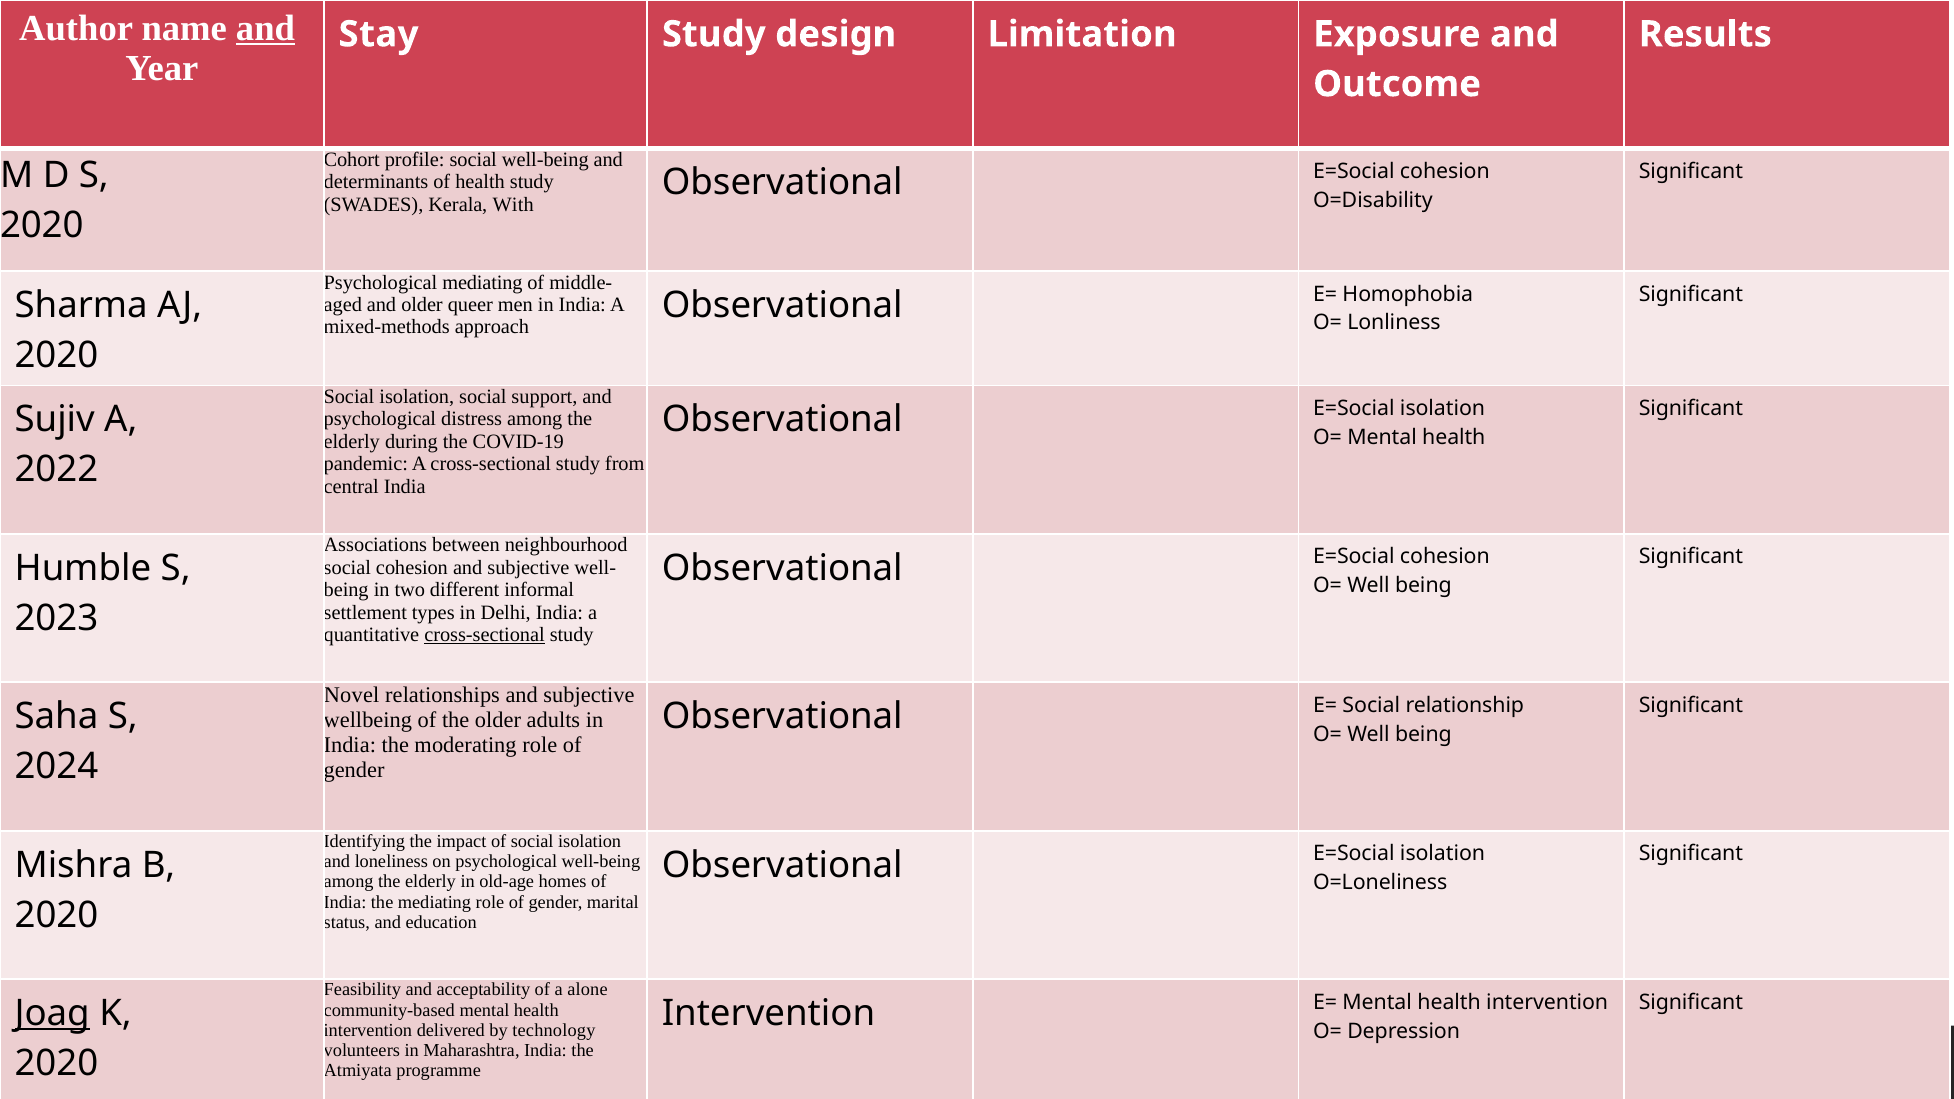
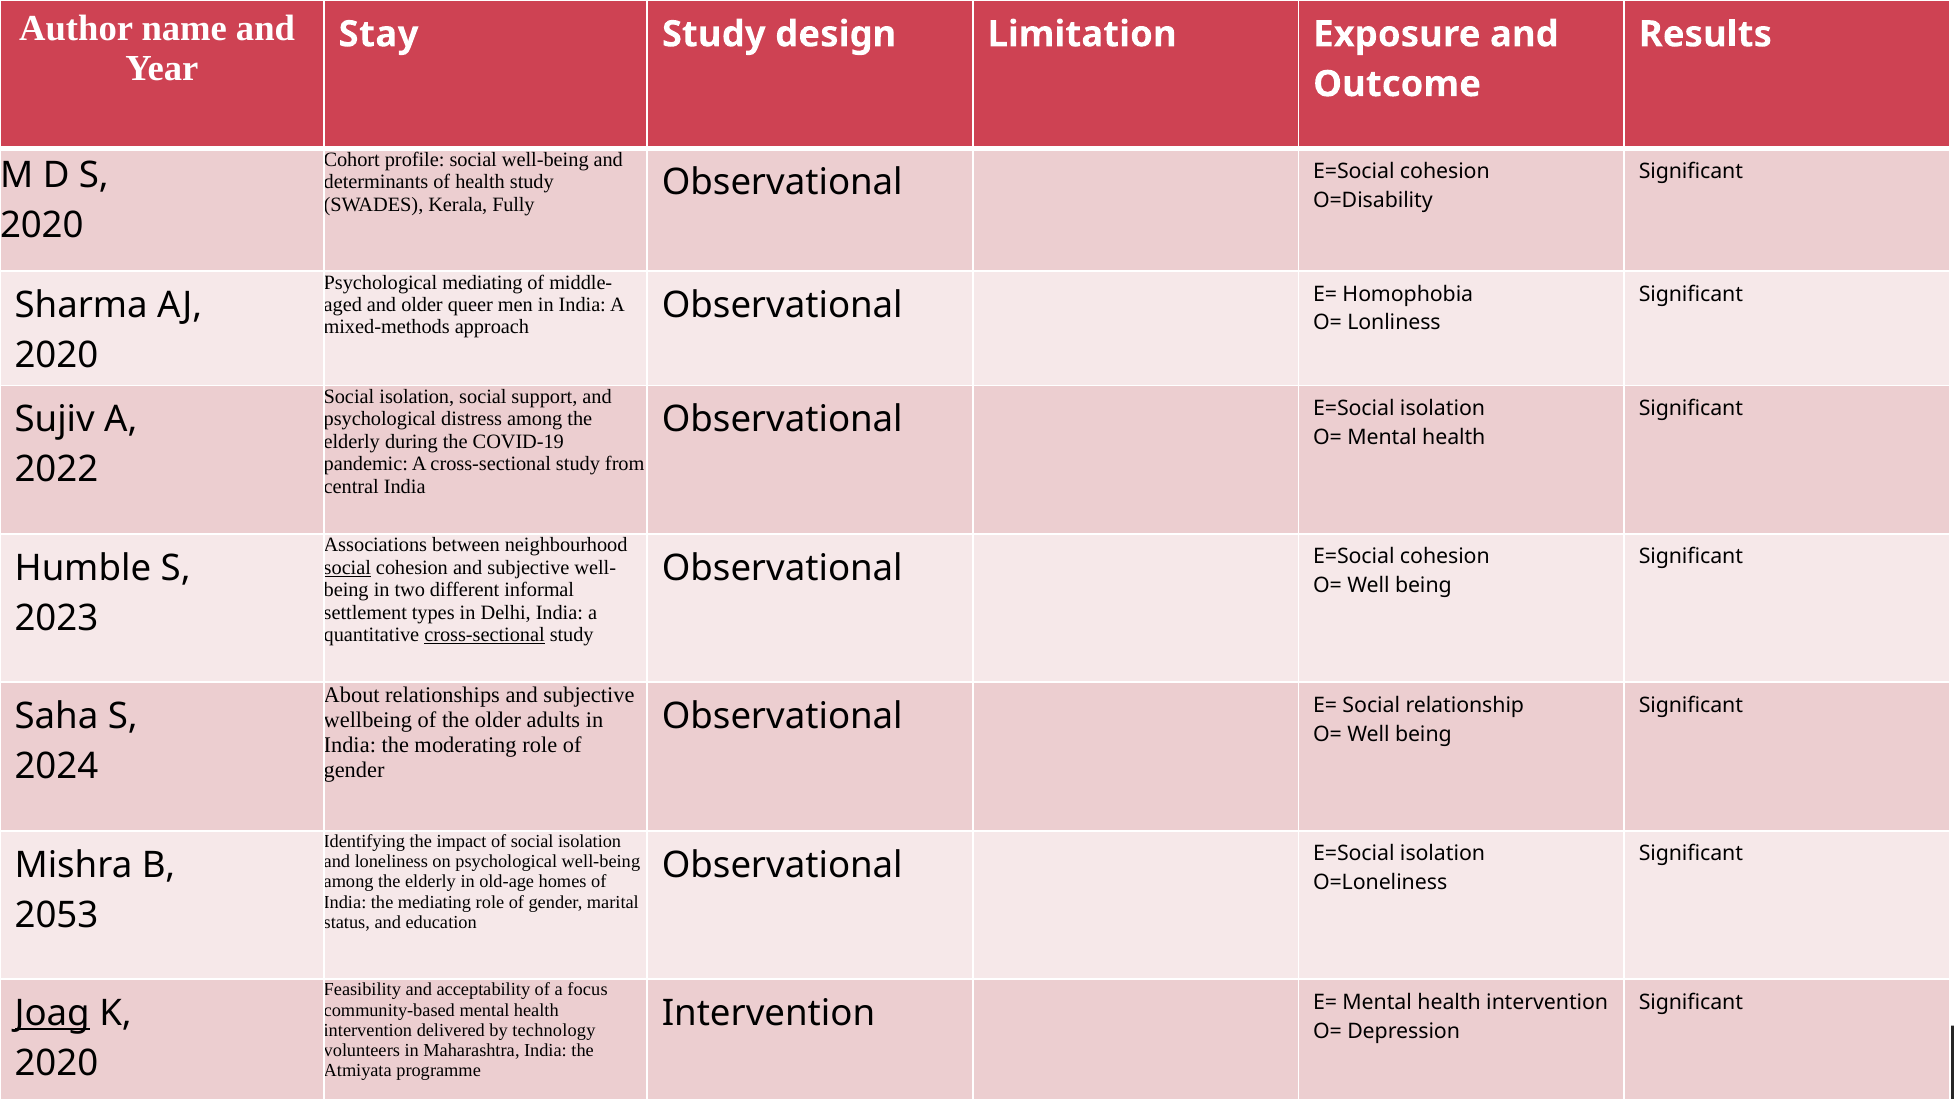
and underline: present -> none (266, 28)
With: With -> Fully (513, 205)
social underline: none -> present (347, 568)
Novel: Novel -> About (352, 695)
2020: 2020 -> 2053 (56, 915)
alone: alone -> focus (588, 990)
